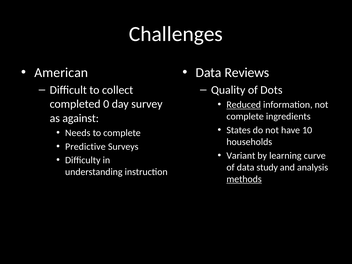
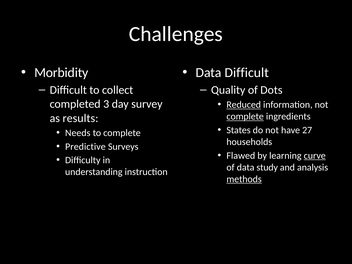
American: American -> Morbidity (61, 73)
Data Reviews: Reviews -> Difficult (247, 73)
0: 0 -> 3 (106, 104)
complete underline: none -> present (245, 116)
against: against -> results (80, 118)
10: 10 -> 27 (307, 130)
Variant: Variant -> Flawed (241, 156)
curve underline: none -> present (315, 156)
